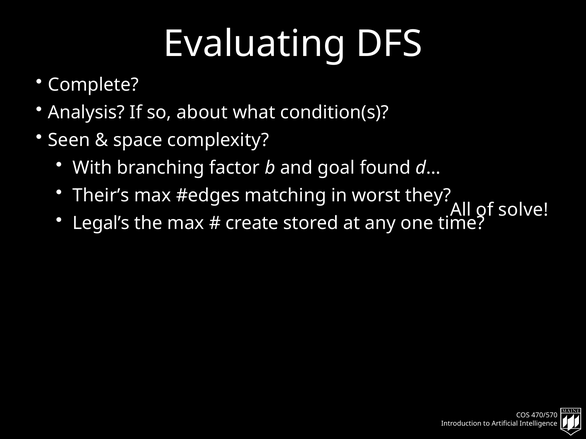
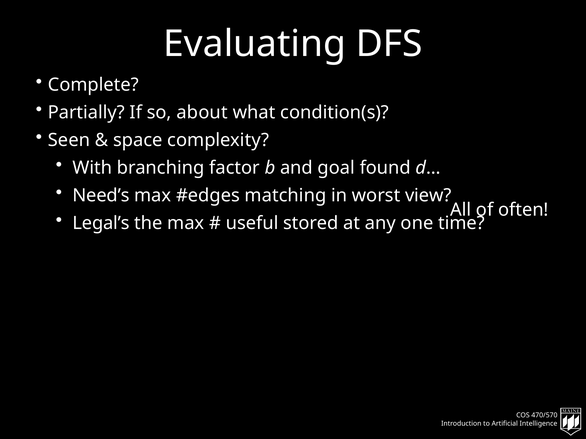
Analysis: Analysis -> Partially (86, 113)
Their’s: Their’s -> Need’s (101, 196)
they: they -> view (428, 196)
solve: solve -> often (523, 210)
create: create -> useful (252, 223)
